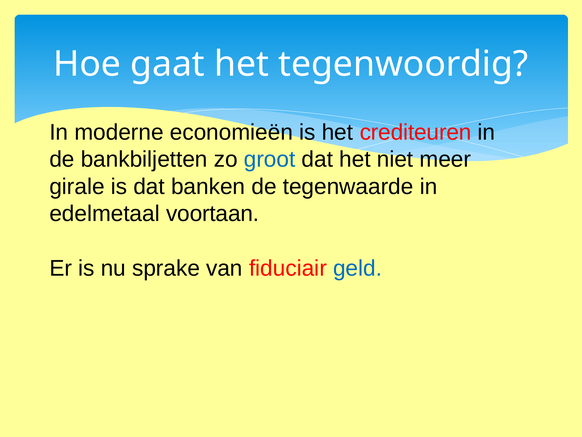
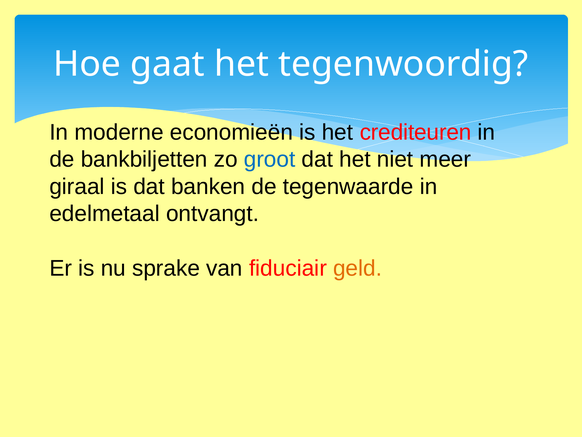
girale: girale -> giraal (77, 186)
voortaan: voortaan -> ontvangt (213, 214)
geld colour: blue -> orange (358, 268)
